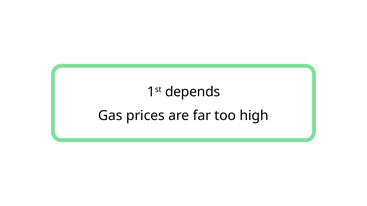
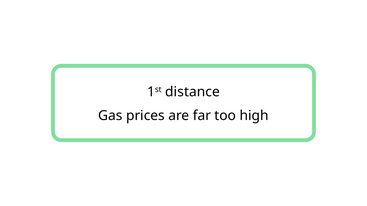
depends: depends -> distance (193, 92)
